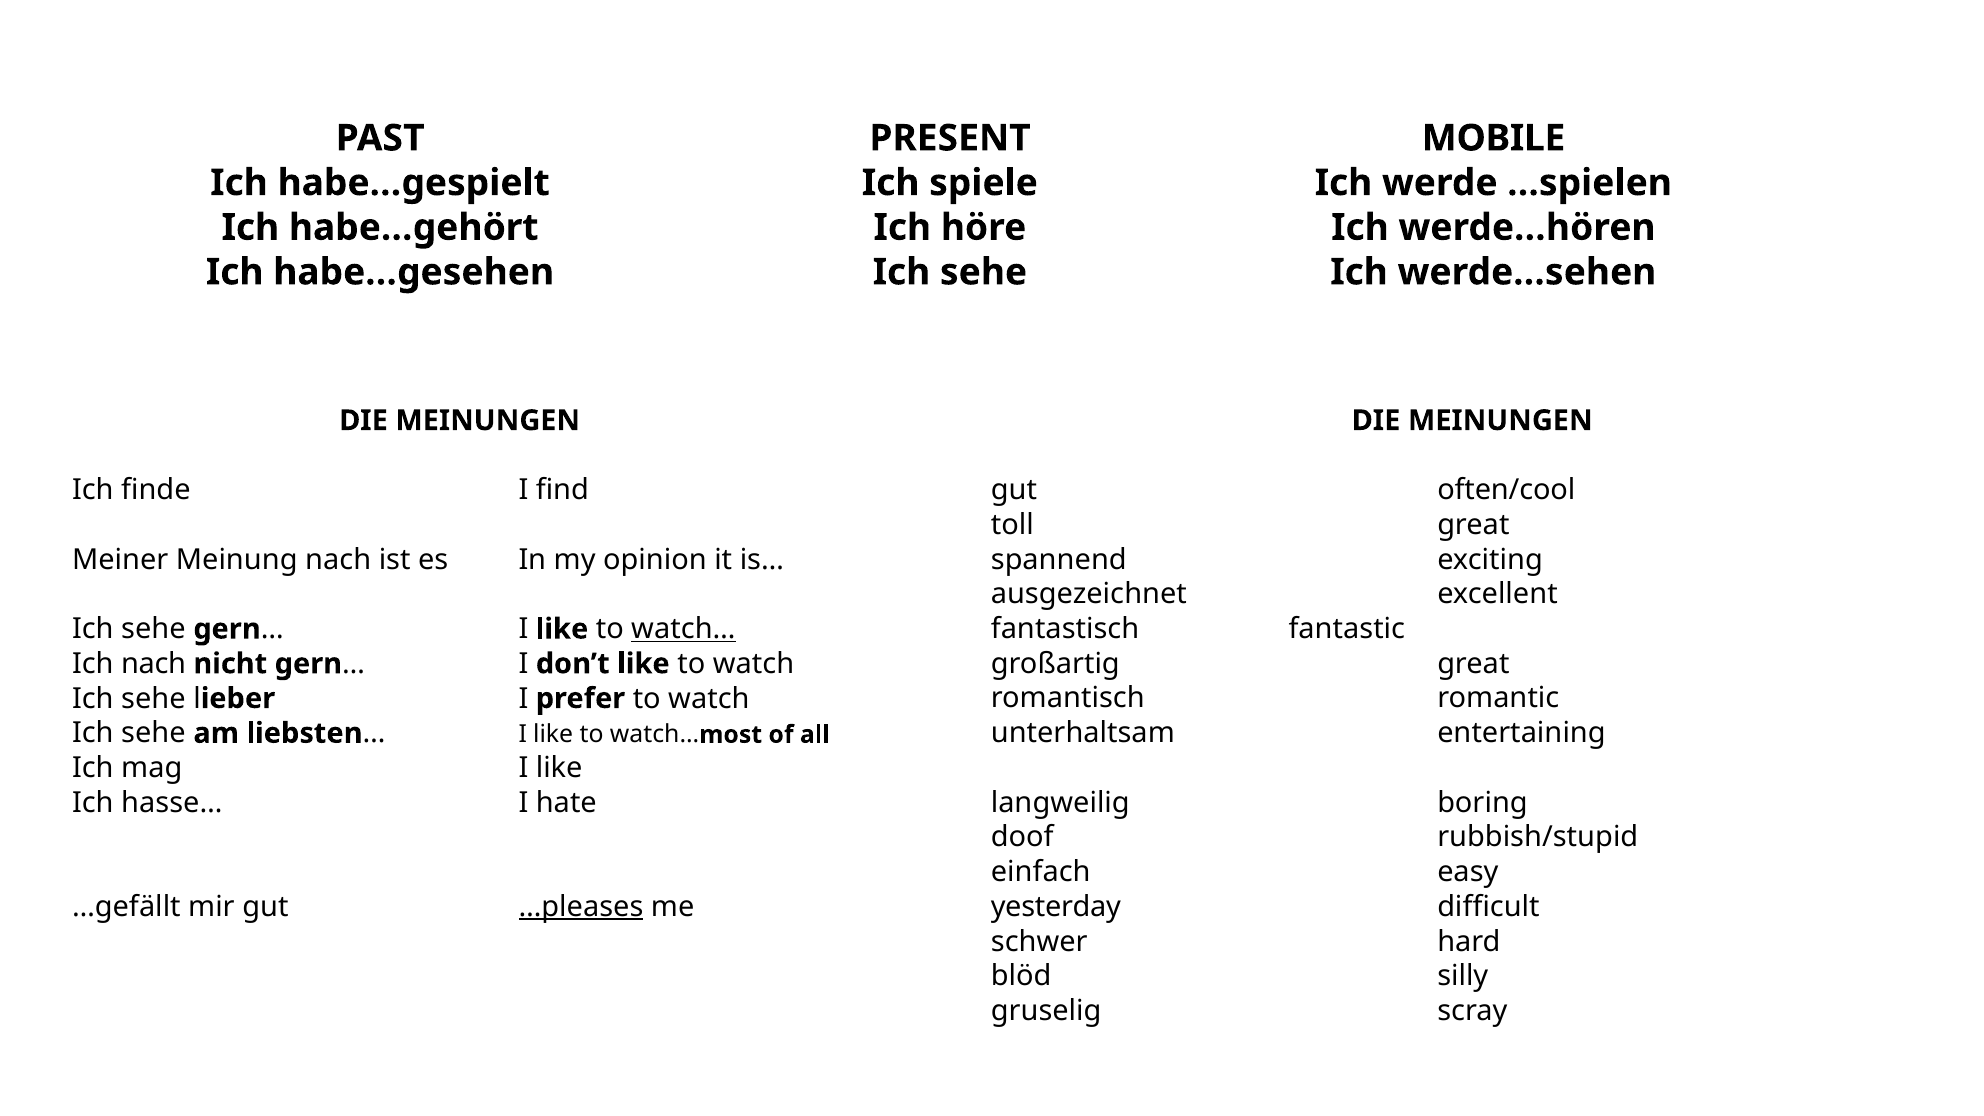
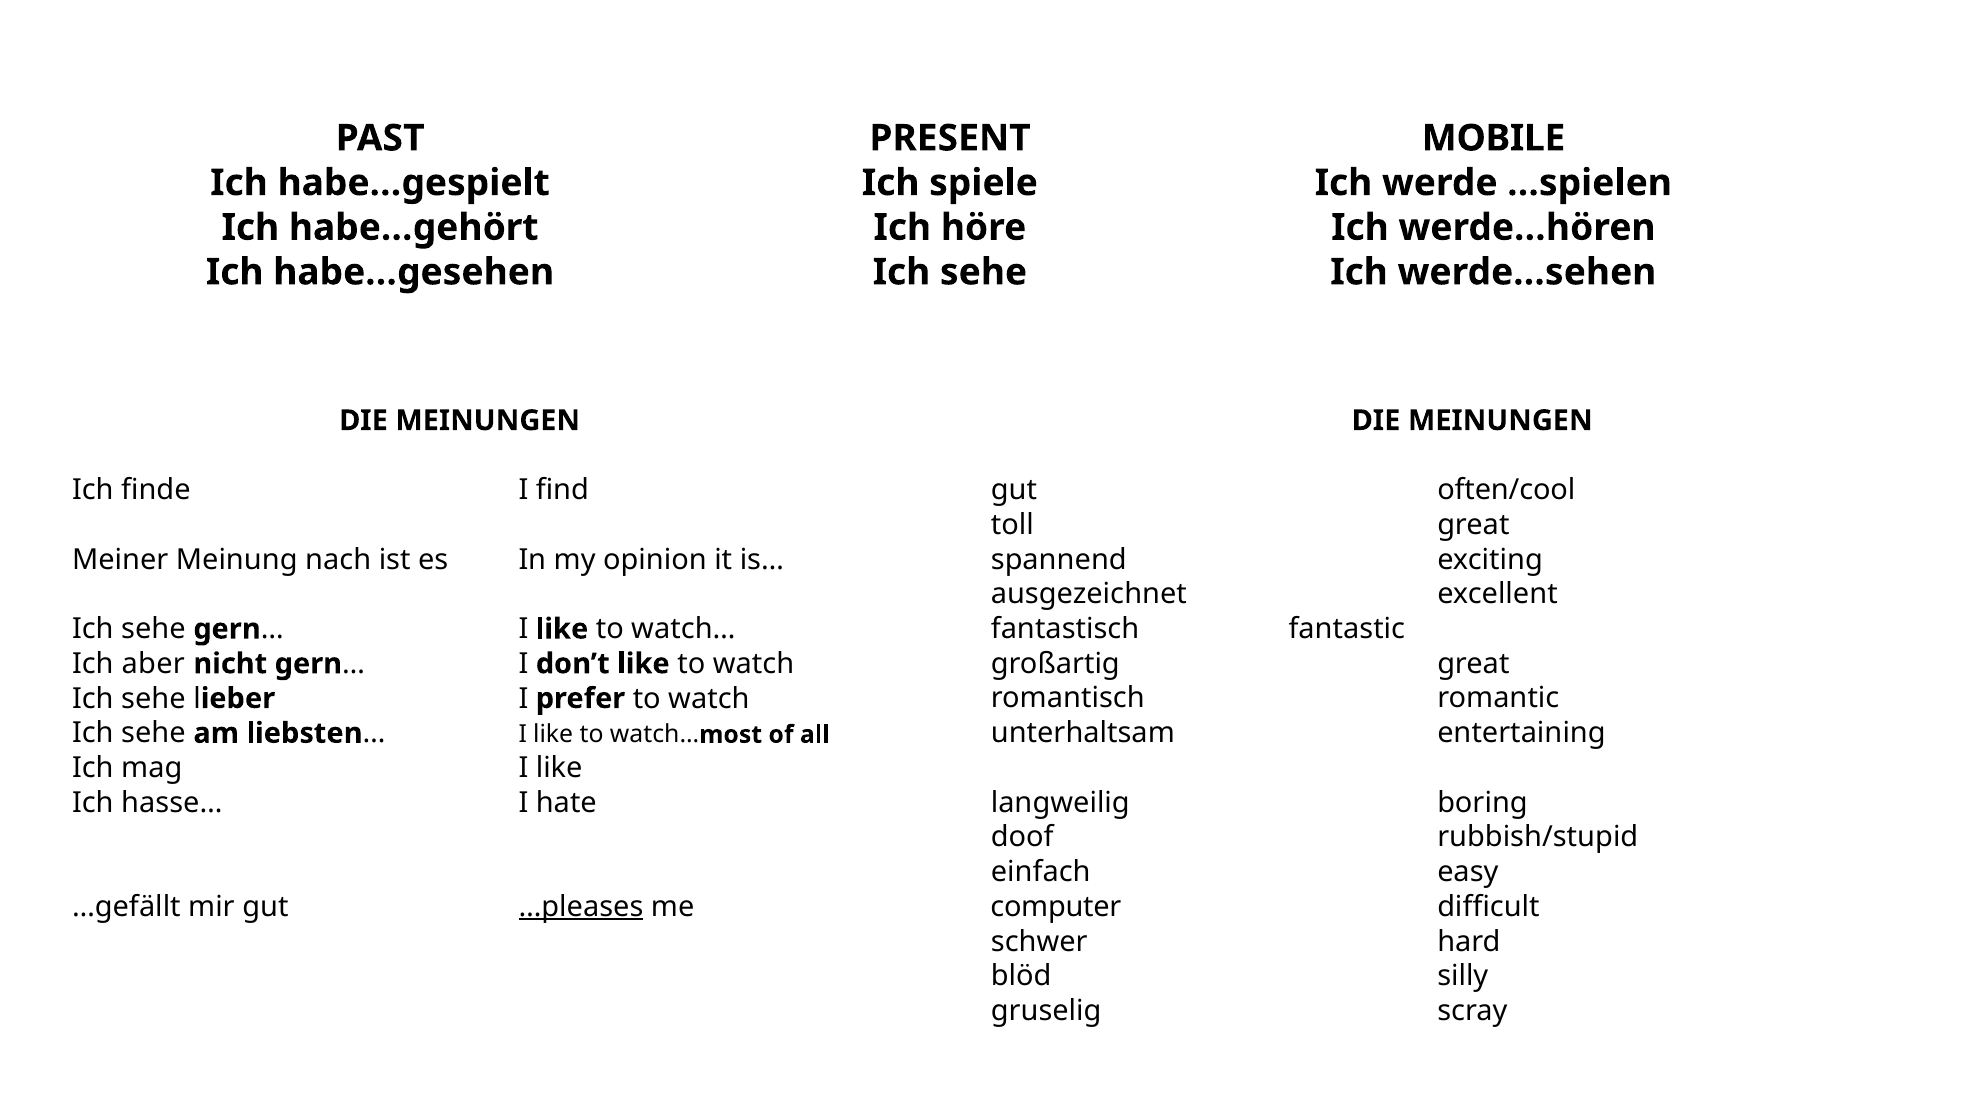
watch… underline: present -> none (683, 629)
Ich nach: nach -> aber (153, 664)
yesterday: yesterday -> computer (1056, 907)
